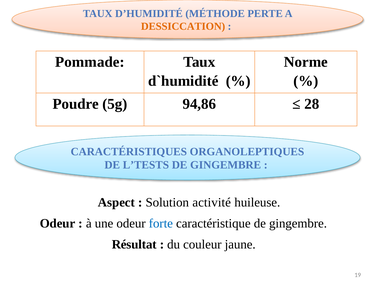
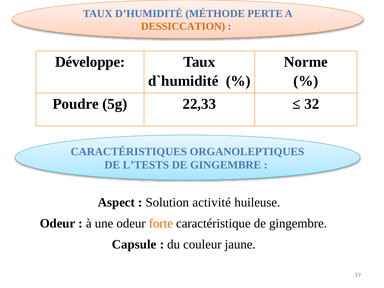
Pommade: Pommade -> Développe (90, 62)
94,86: 94,86 -> 22,33 (199, 104)
28: 28 -> 32 (312, 104)
forte colour: blue -> orange (161, 223)
Résultat: Résultat -> Capsule (134, 244)
